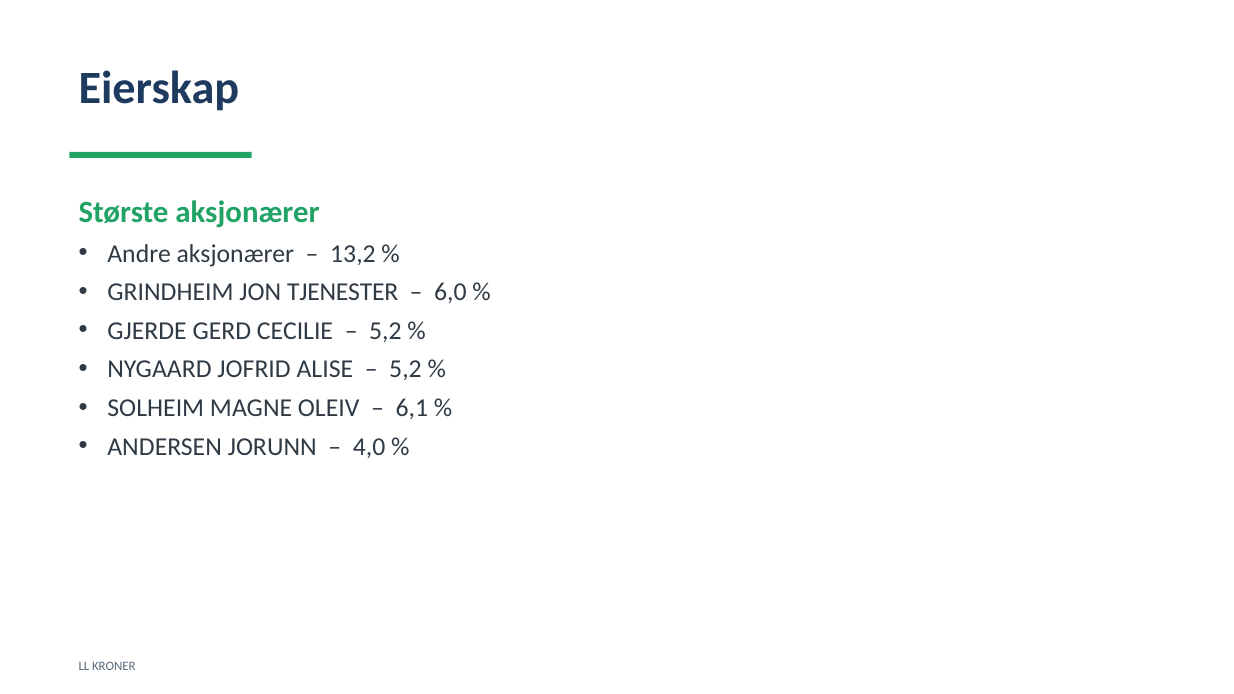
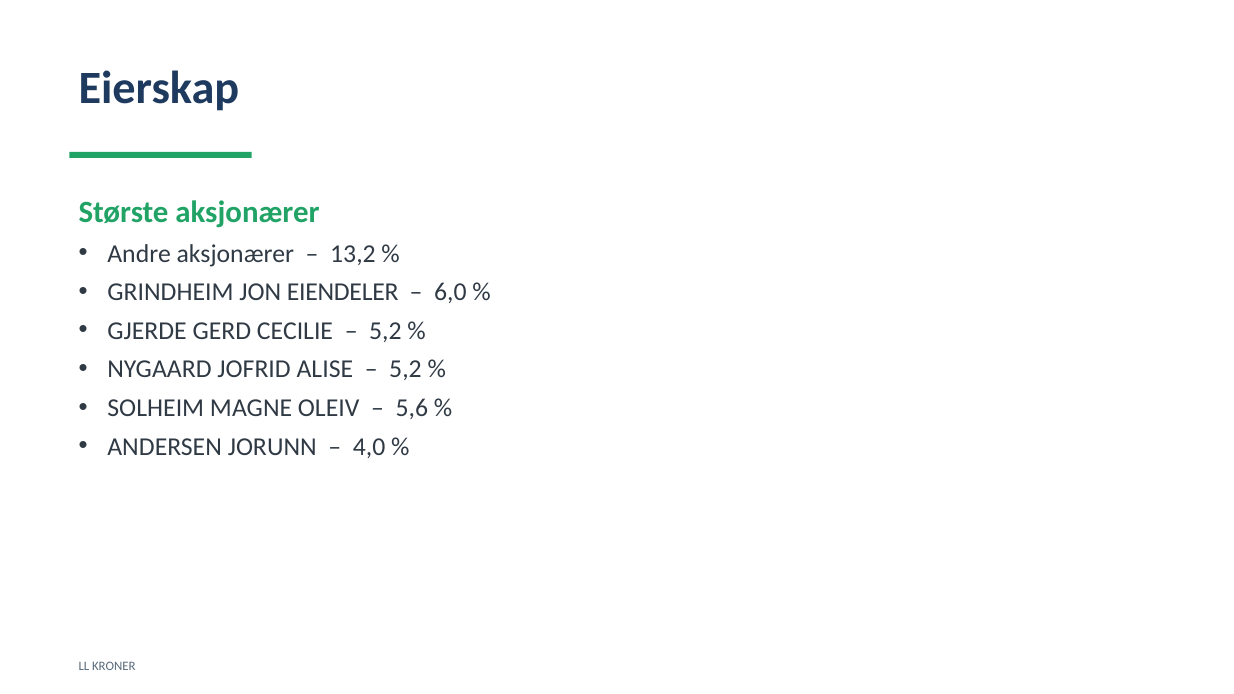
TJENESTER: TJENESTER -> EIENDELER (343, 292)
6,1: 6,1 -> 5,6 (412, 408)
